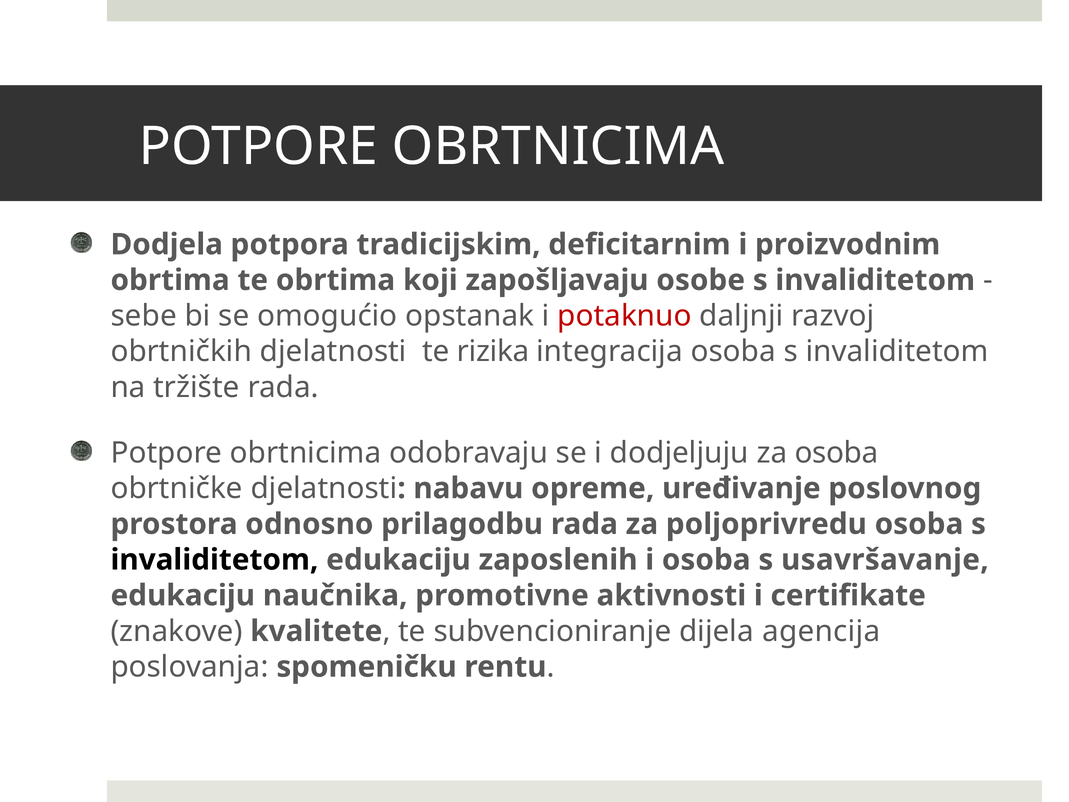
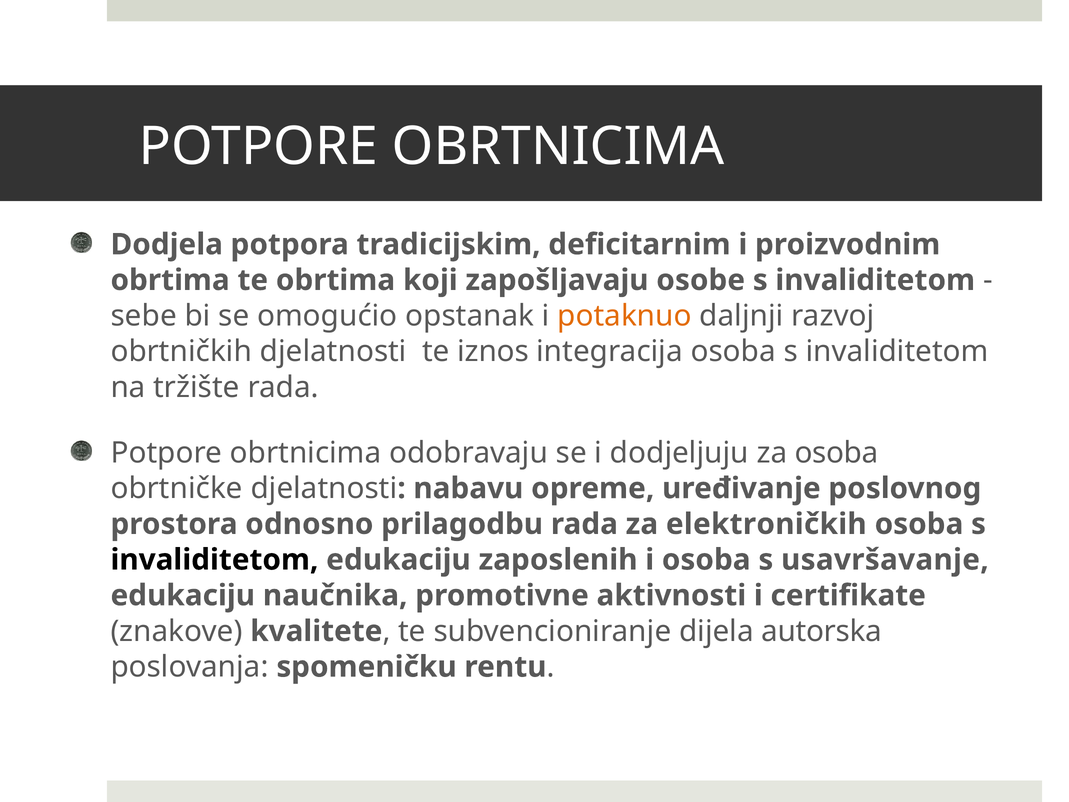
potaknuo colour: red -> orange (624, 316)
rizika: rizika -> iznos (493, 351)
poljoprivredu: poljoprivredu -> elektroničkih (766, 524)
agencija: agencija -> autorska (822, 631)
